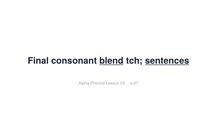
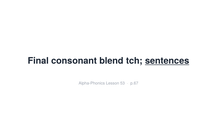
blend underline: present -> none (111, 61)
